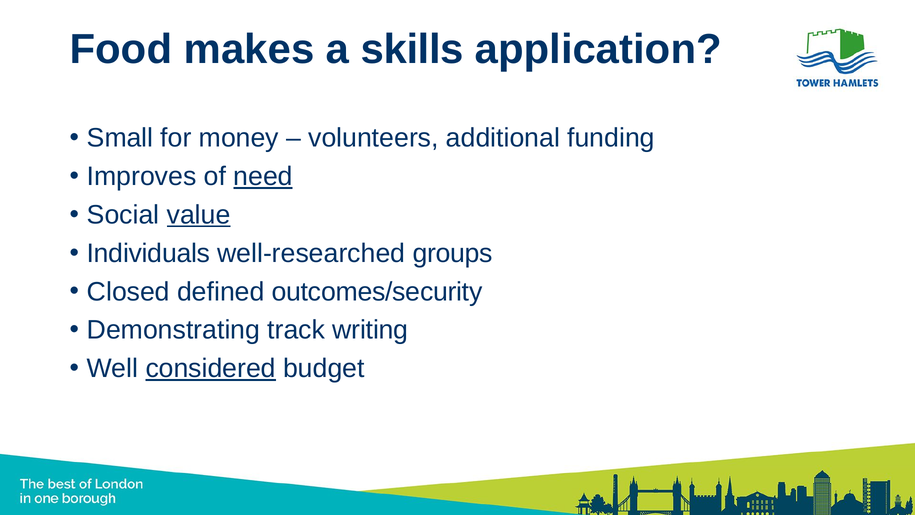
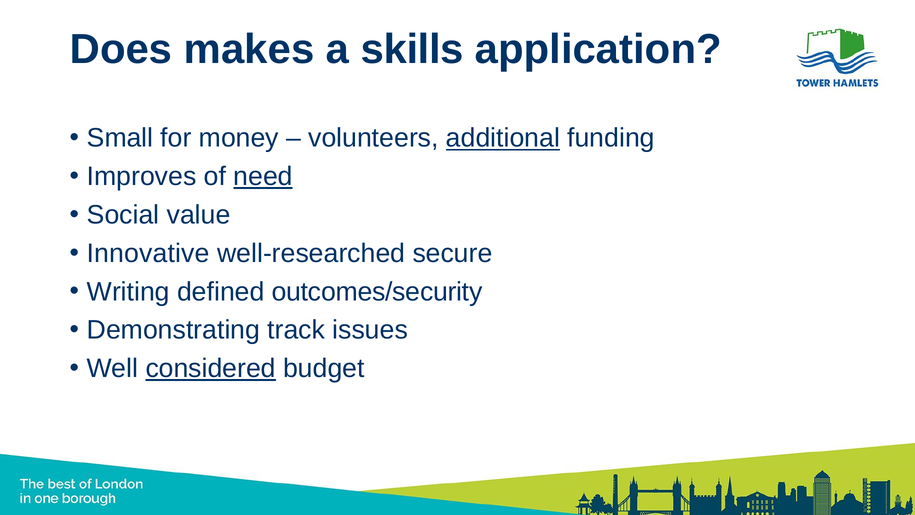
Food: Food -> Does (121, 50)
additional underline: none -> present (503, 138)
value underline: present -> none (199, 215)
Individuals: Individuals -> Innovative (148, 253)
groups: groups -> secure (453, 253)
Closed: Closed -> Writing (128, 292)
writing: writing -> issues (370, 330)
